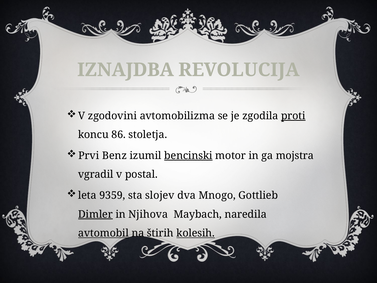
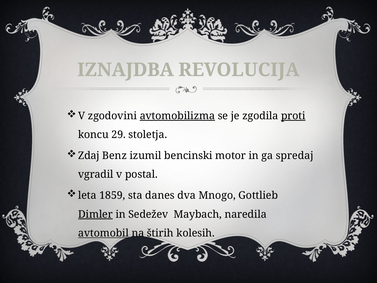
avtomobilizma underline: none -> present (177, 116)
86: 86 -> 29 (119, 135)
Prvi: Prvi -> Zdaj (89, 156)
bencinski underline: present -> none (188, 156)
mojstra: mojstra -> spredaj (295, 156)
9359: 9359 -> 1859 (112, 195)
slojev: slojev -> danes (160, 195)
Njihova: Njihova -> Sedežev (148, 214)
kolesih underline: present -> none (196, 233)
